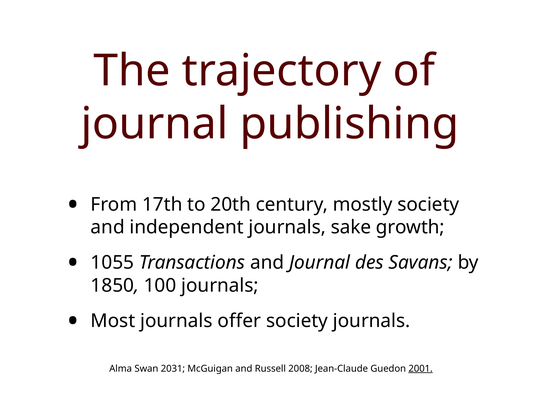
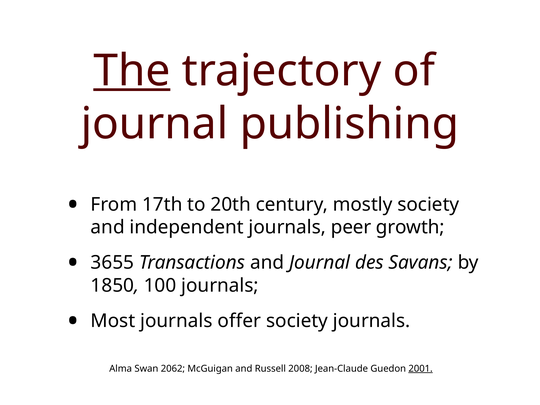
The underline: none -> present (132, 71)
sake: sake -> peer (351, 227)
1055: 1055 -> 3655 (112, 263)
2031: 2031 -> 2062 (173, 369)
